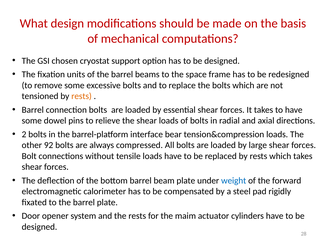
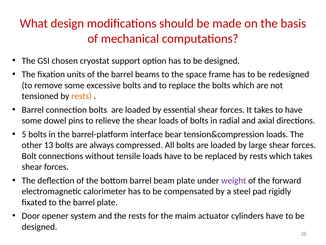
2: 2 -> 5 (24, 134)
92: 92 -> 13 (49, 145)
weight colour: blue -> purple (234, 180)
